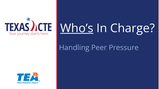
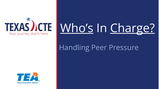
Charge underline: none -> present (132, 28)
